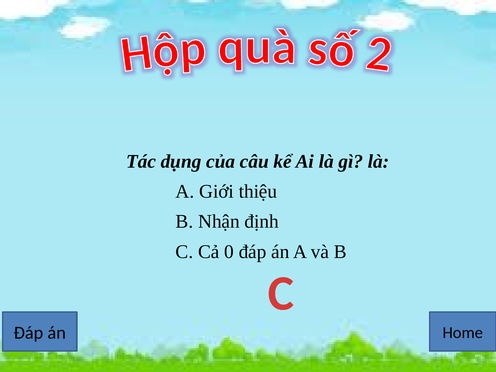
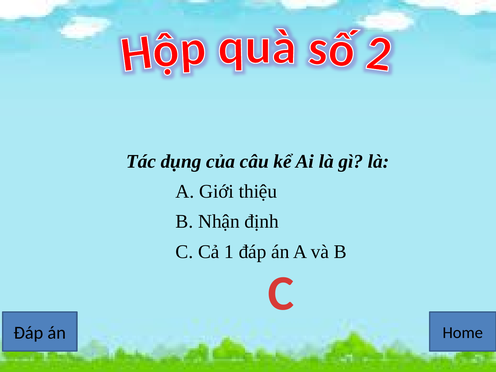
0: 0 -> 1 (229, 252)
